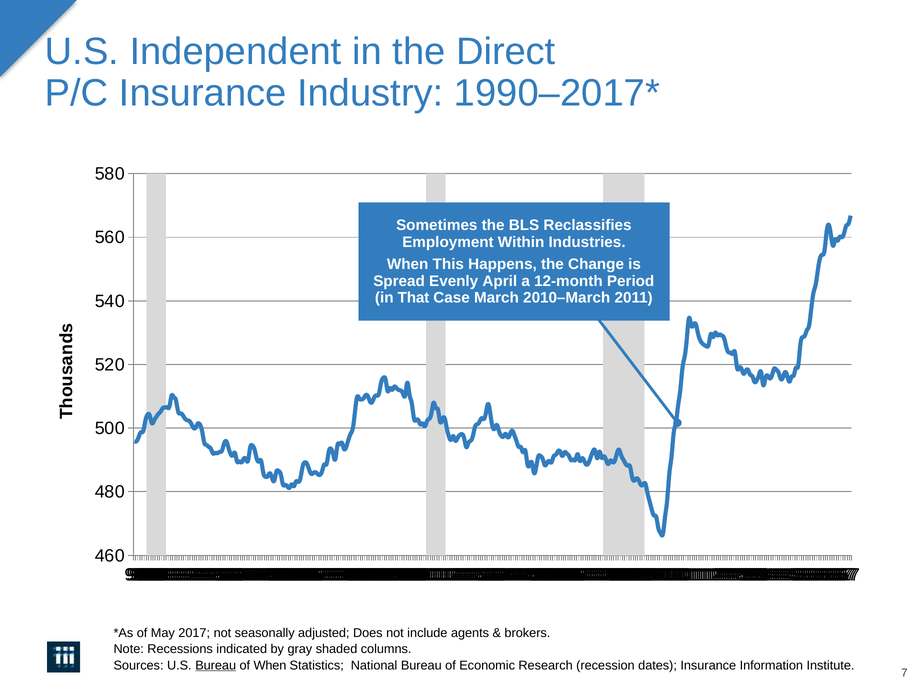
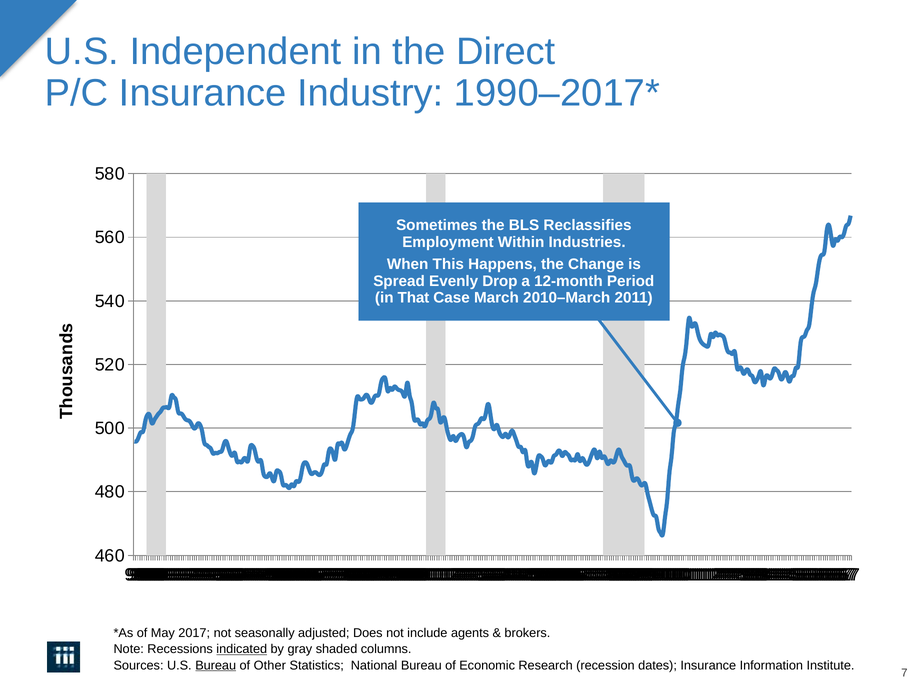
April: April -> Drop (500, 281)
indicated underline: none -> present (242, 649)
of When: When -> Other (270, 665)
